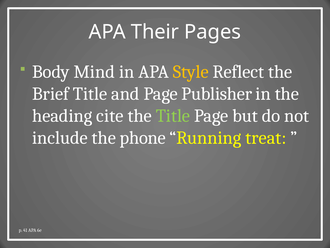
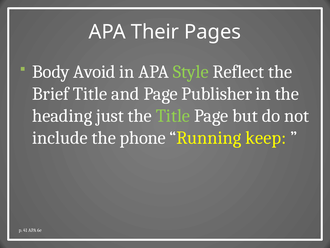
Mind: Mind -> Avoid (94, 72)
Style colour: yellow -> light green (191, 72)
cite: cite -> just (110, 116)
treat: treat -> keep (266, 138)
